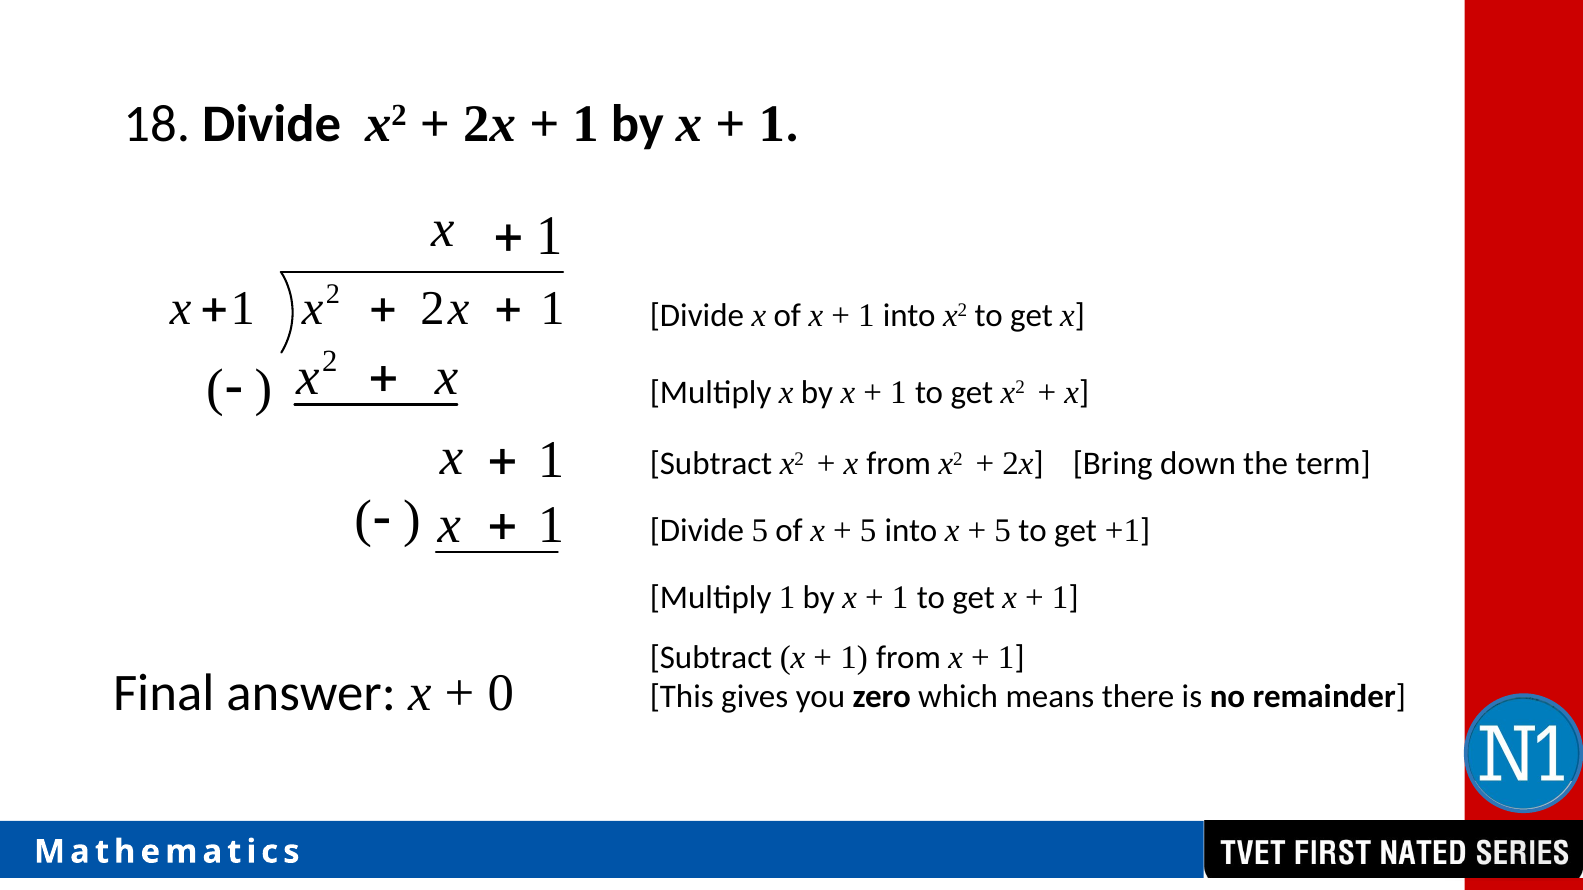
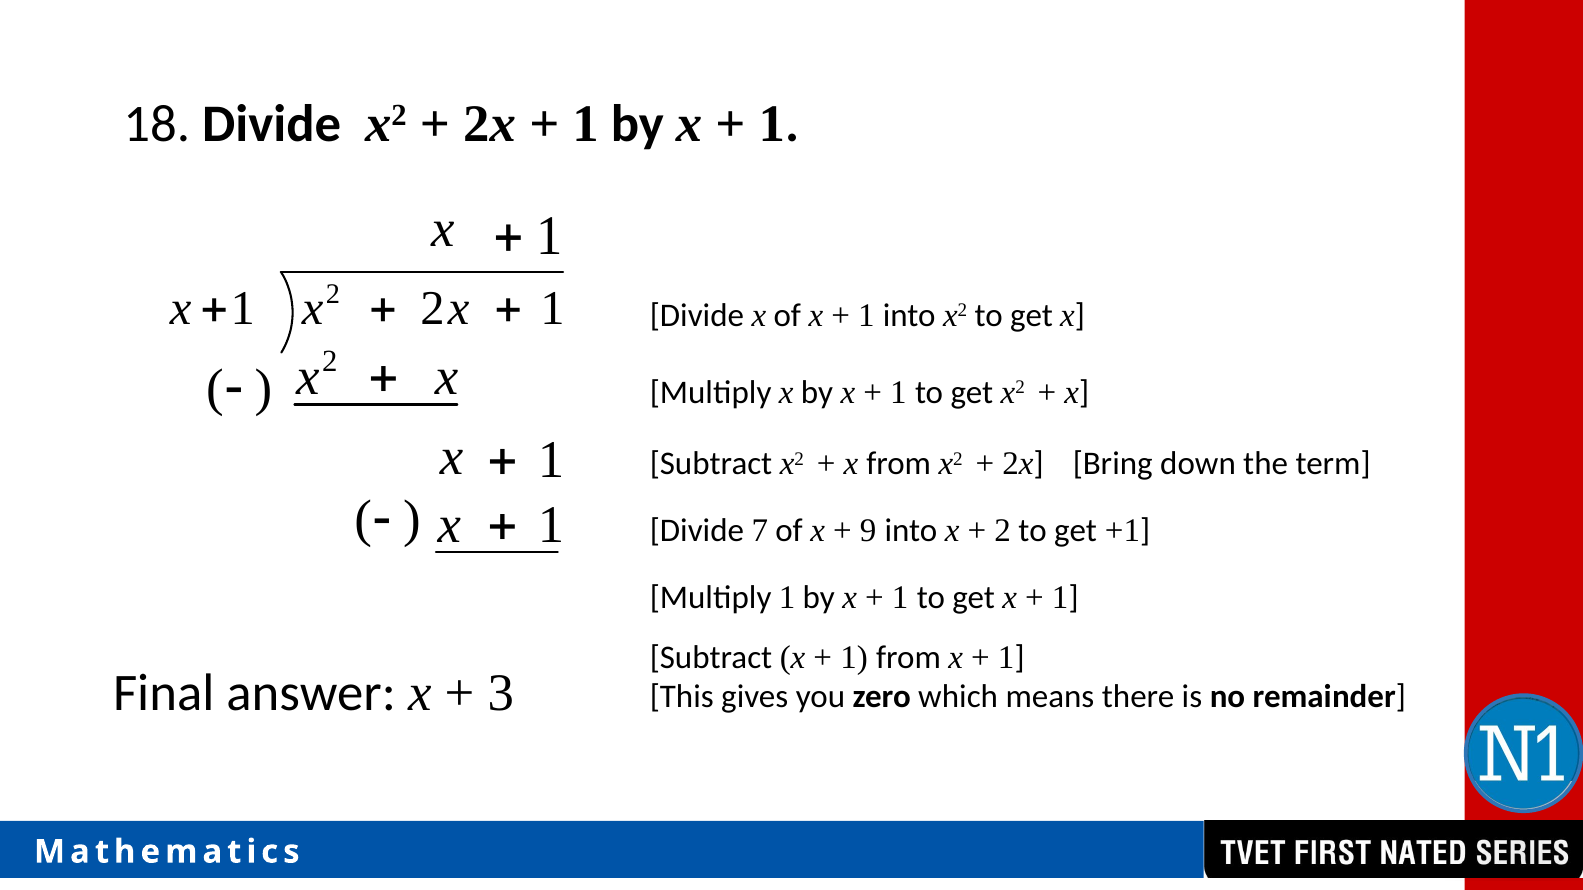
Divide 5: 5 -> 7 (760, 531)
5: 5 -> 9 (868, 531)
5: 5 -> 2 (1003, 531)
0: 0 -> 3 (501, 693)
